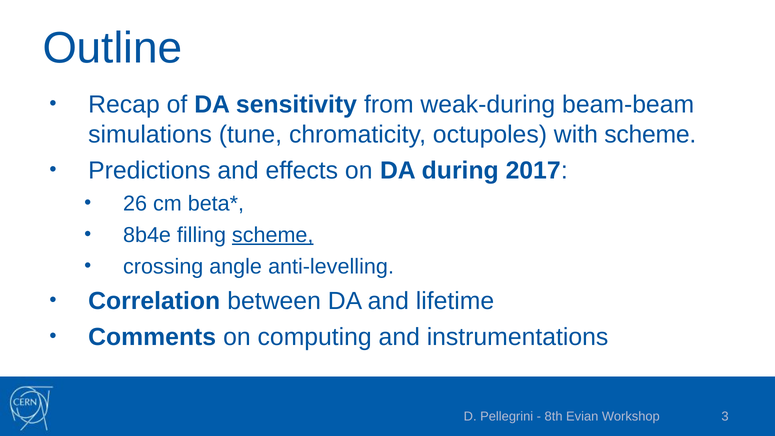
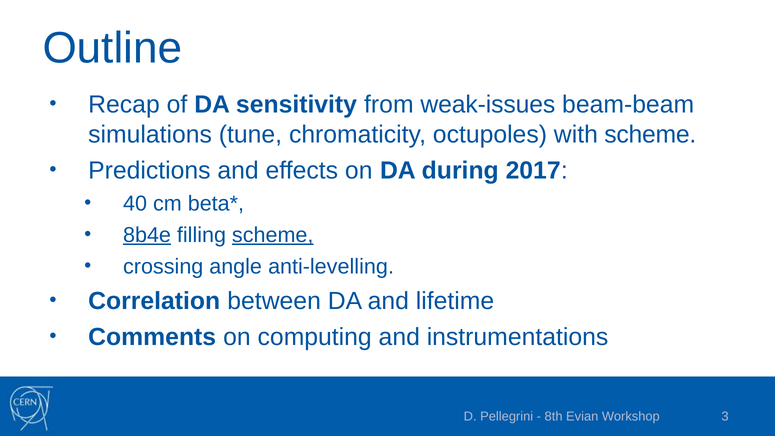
weak-during: weak-during -> weak-issues (488, 105)
26: 26 -> 40 (135, 204)
8b4e underline: none -> present (147, 235)
